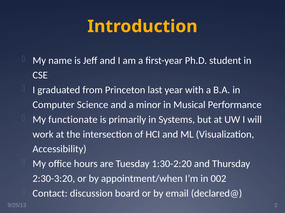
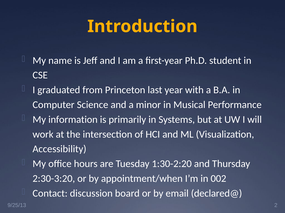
functionate: functionate -> information (73, 120)
